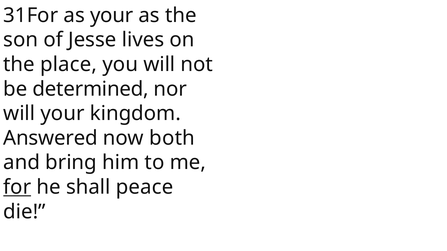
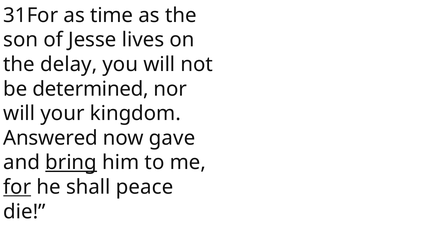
as your: your -> time (112, 15)
place: place -> delay (69, 65)
both: both -> gave (172, 138)
bring underline: none -> present (71, 163)
